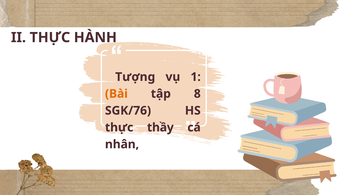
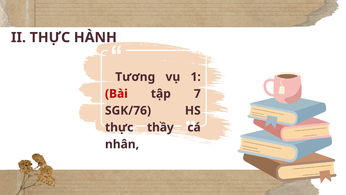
Tượng: Tượng -> Tương (135, 77)
Bài colour: orange -> red (116, 94)
8: 8 -> 7 (197, 94)
